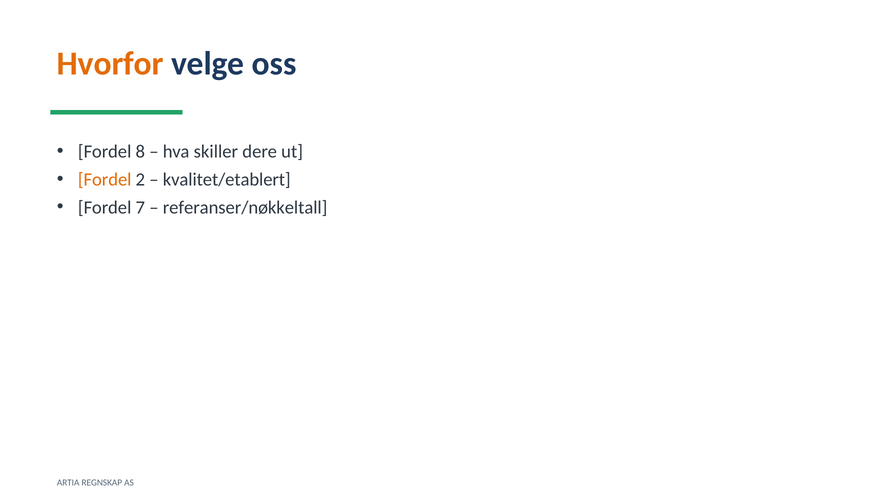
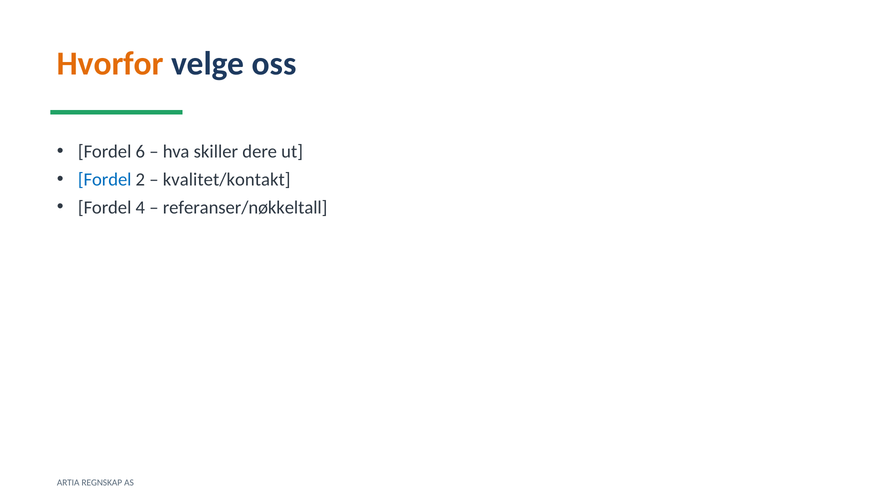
8: 8 -> 6 (140, 152)
Fordel colour: orange -> blue (105, 180)
kvalitet/etablert: kvalitet/etablert -> kvalitet/kontakt (227, 180)
7: 7 -> 4 (140, 208)
